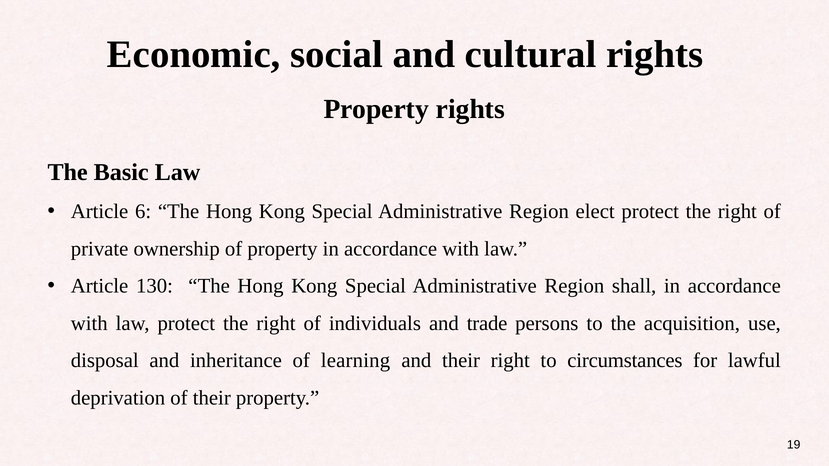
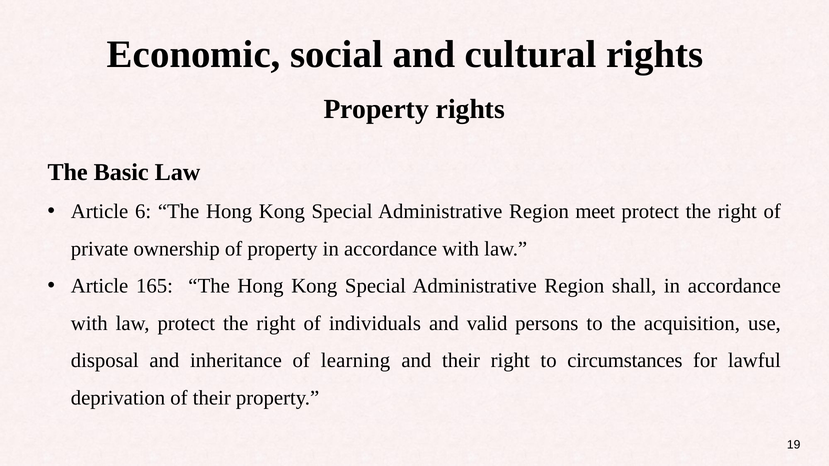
elect: elect -> meet (595, 212)
130: 130 -> 165 (154, 286)
trade: trade -> valid (487, 324)
